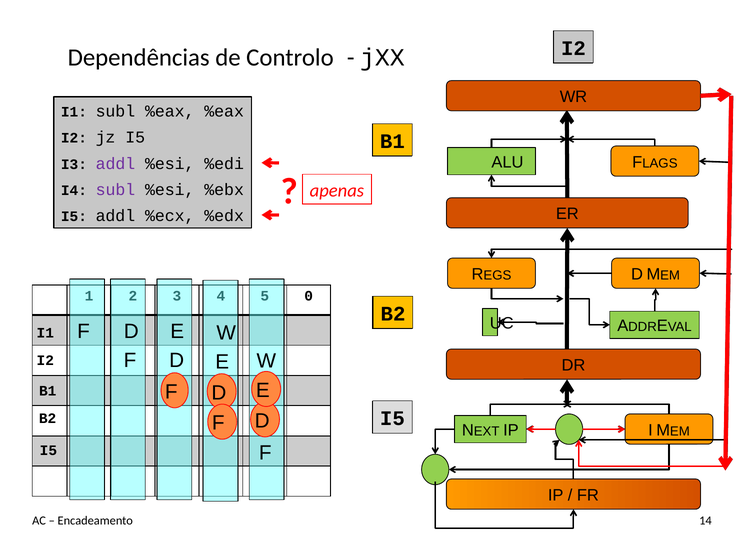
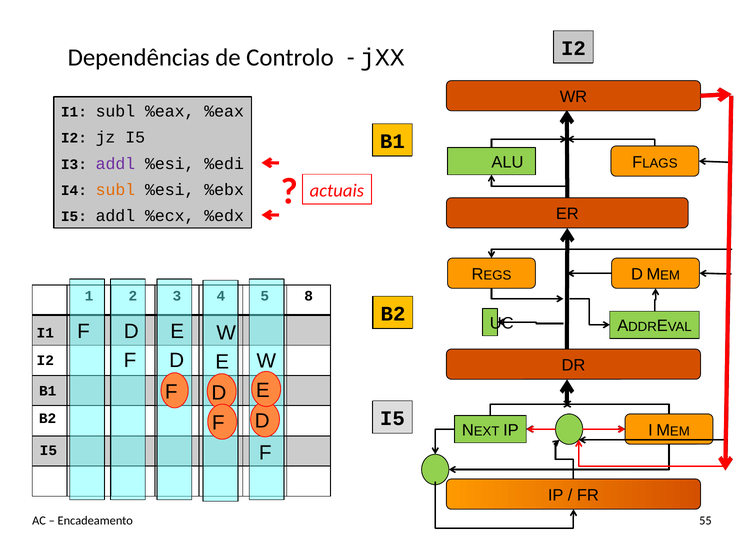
apenas: apenas -> actuais (337, 190)
subl colour: purple -> orange (115, 190)
0: 0 -> 8 (309, 296)
14: 14 -> 55 (705, 520)
